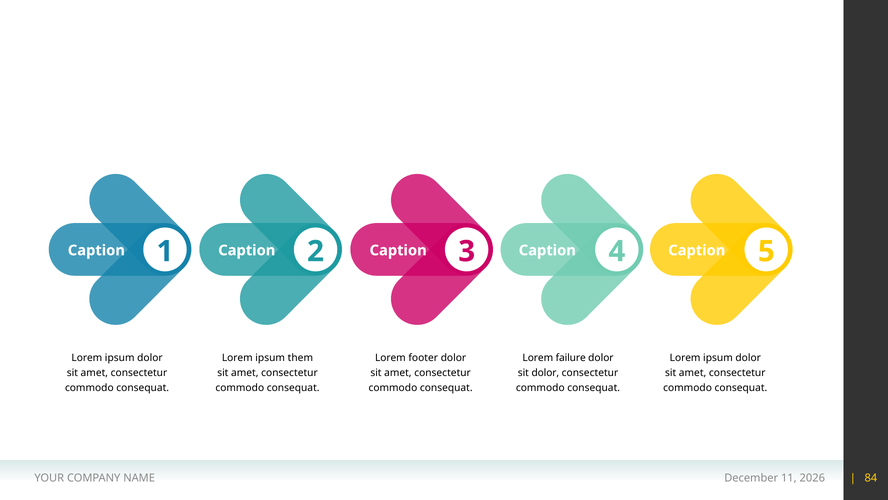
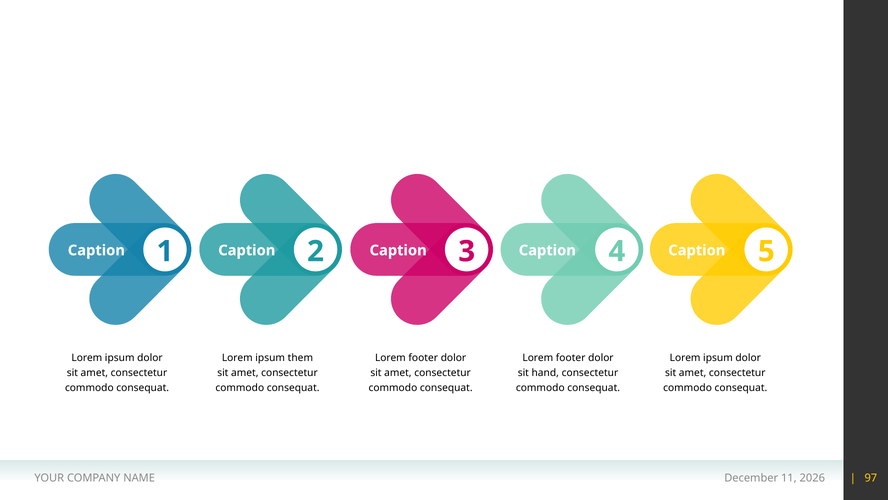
failure: failure -> footer (571, 357)
sit dolor: dolor -> hand (545, 372)
84: 84 -> 97 (871, 478)
